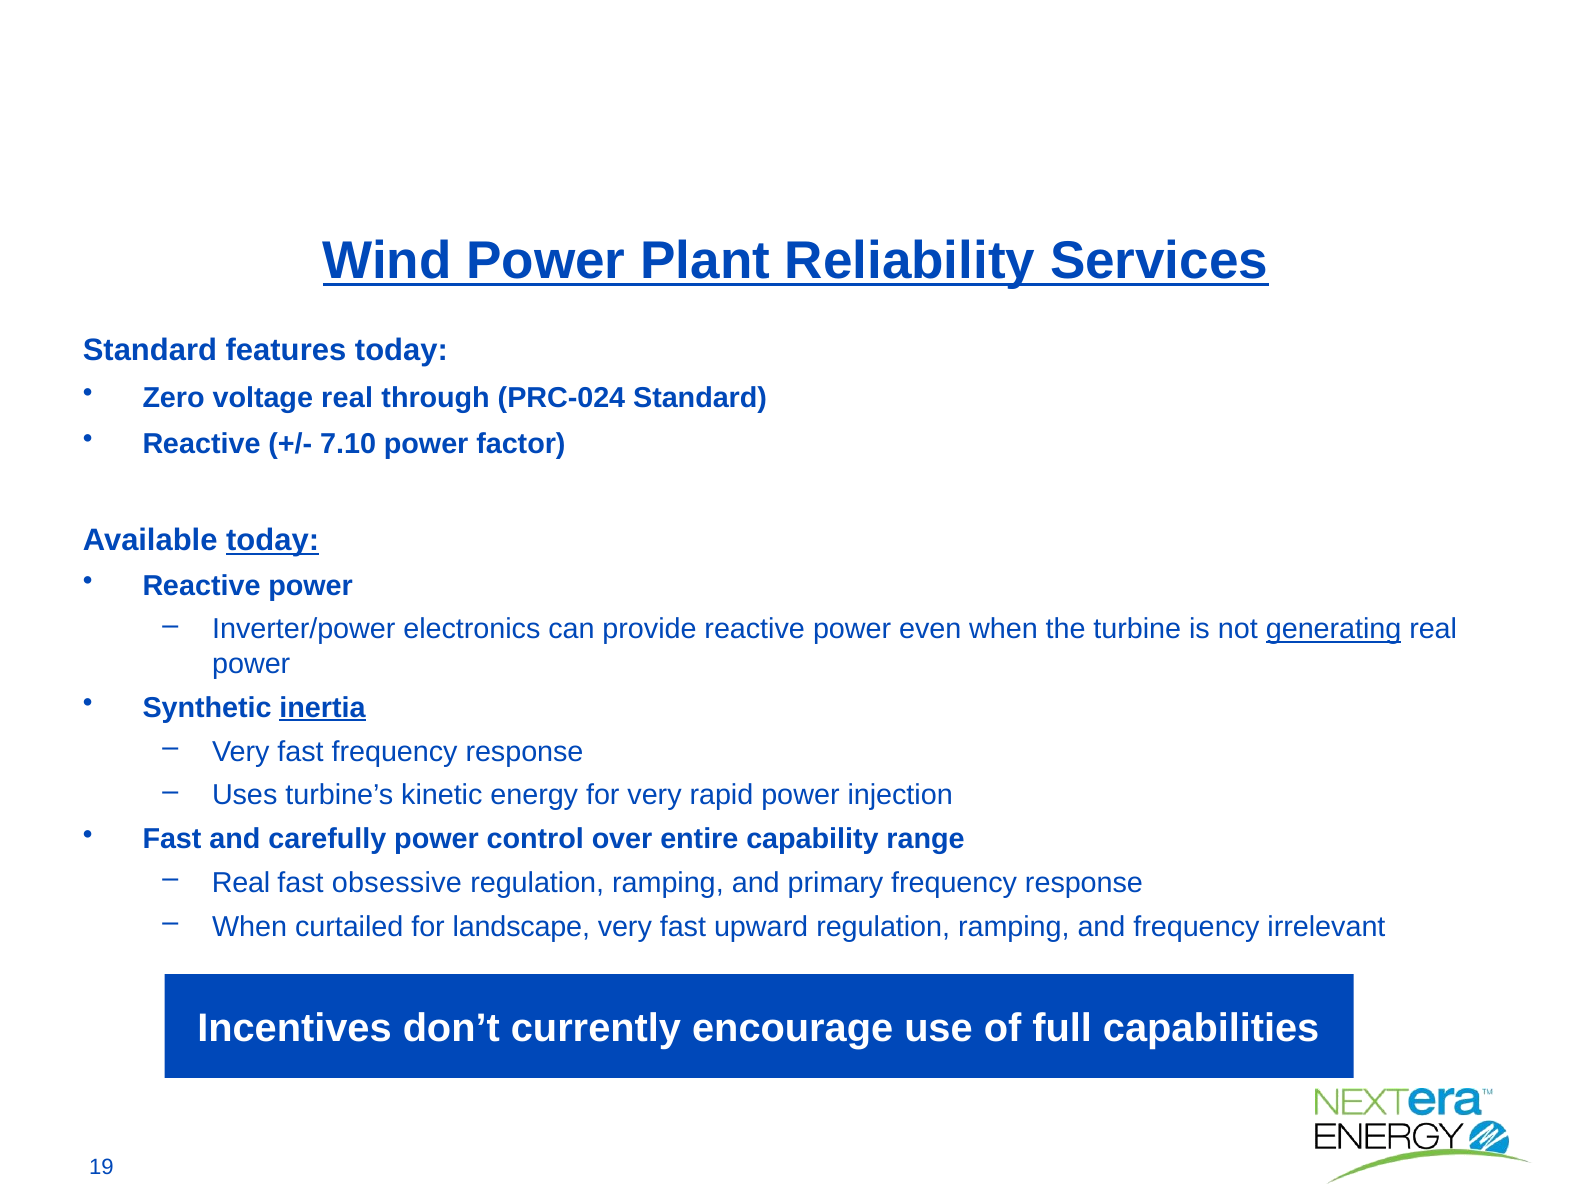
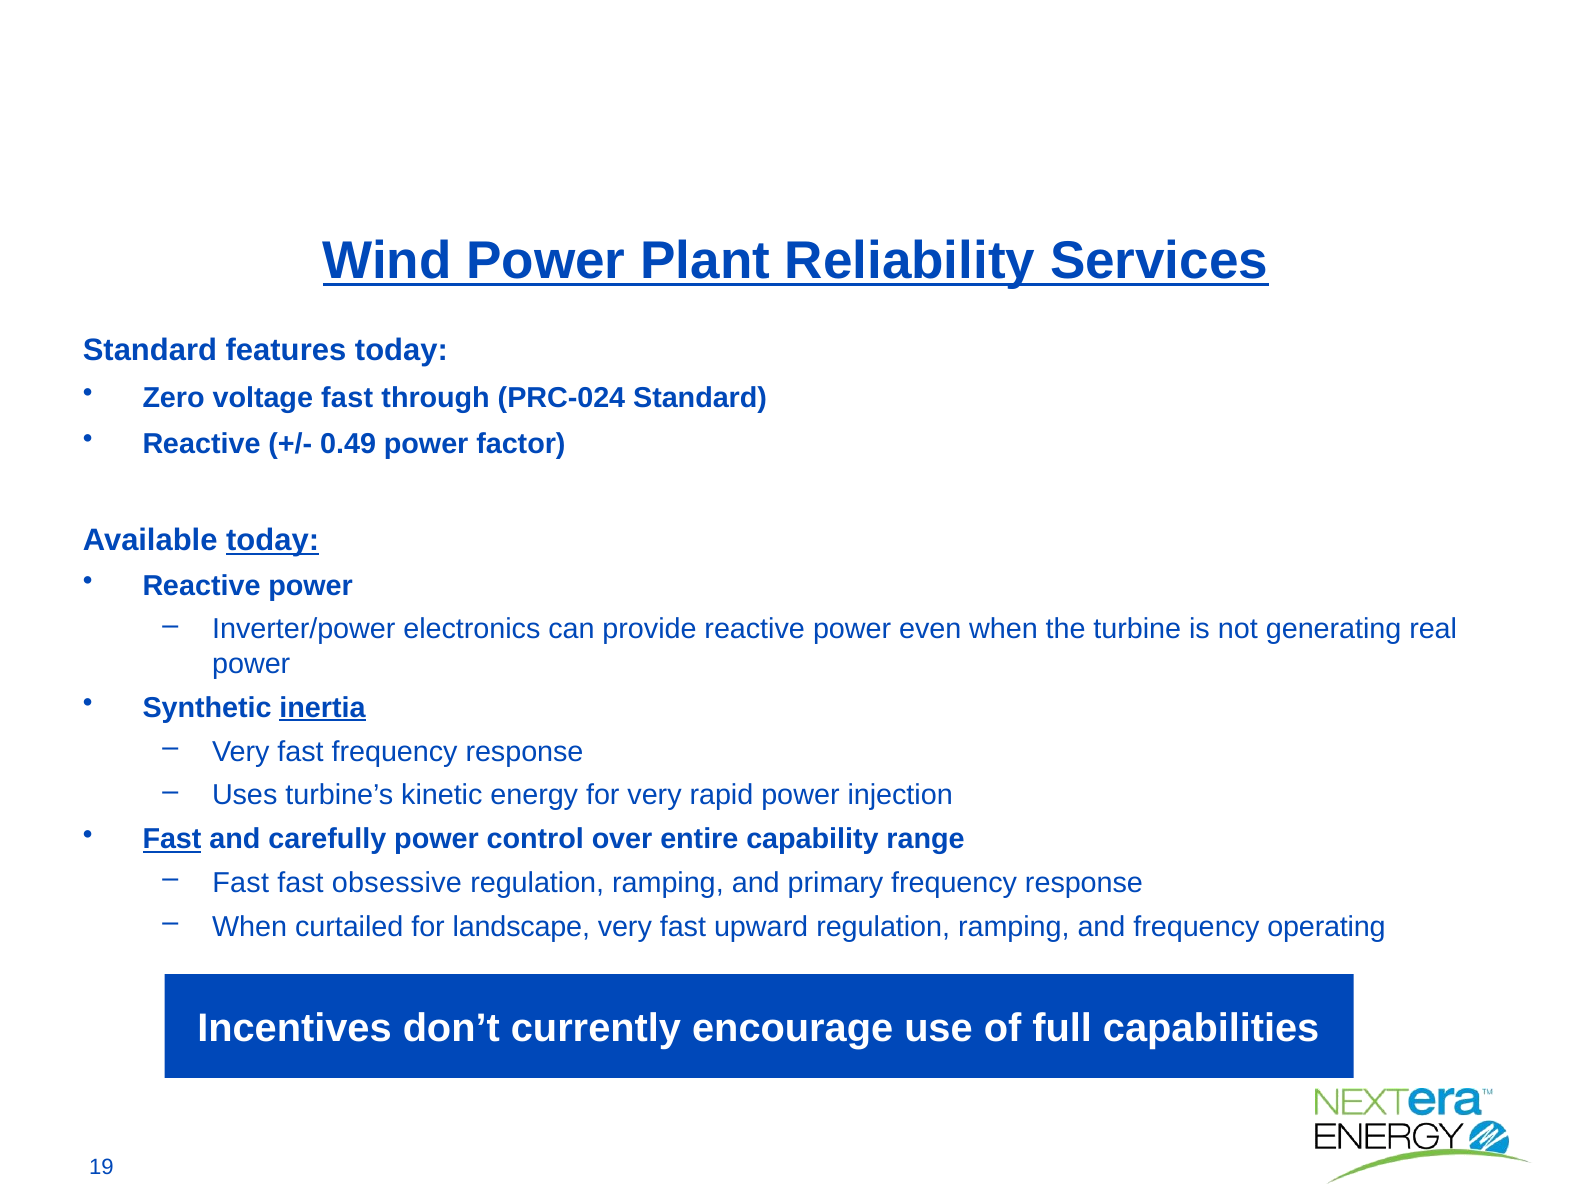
voltage real: real -> fast (347, 398)
7.10: 7.10 -> 0.49 (348, 444)
generating underline: present -> none (1334, 629)
Fast underline: none -> present (172, 839)
Real: Real -> Fast (241, 883)
irrelevant: irrelevant -> operating (1327, 927)
